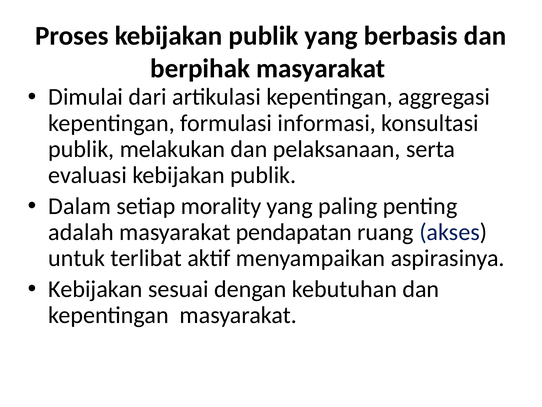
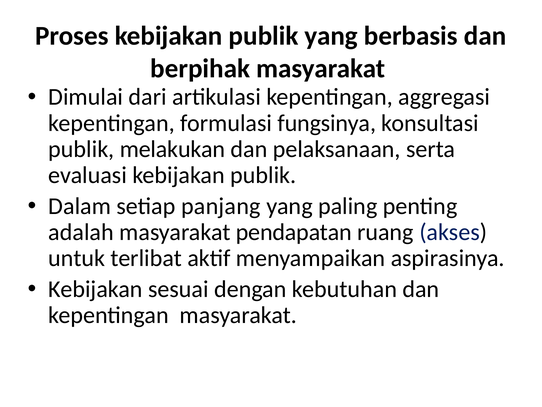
informasi: informasi -> fungsinya (327, 123)
morality: morality -> panjang (221, 206)
